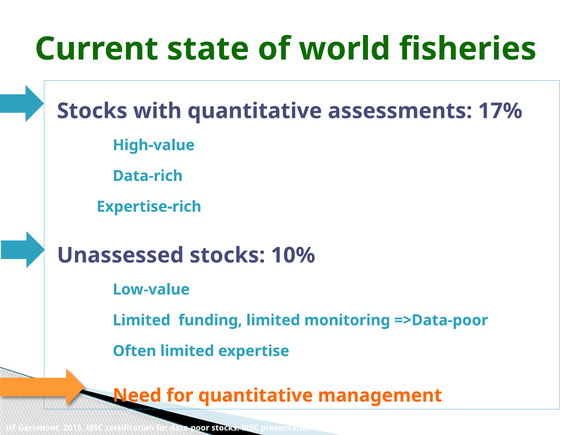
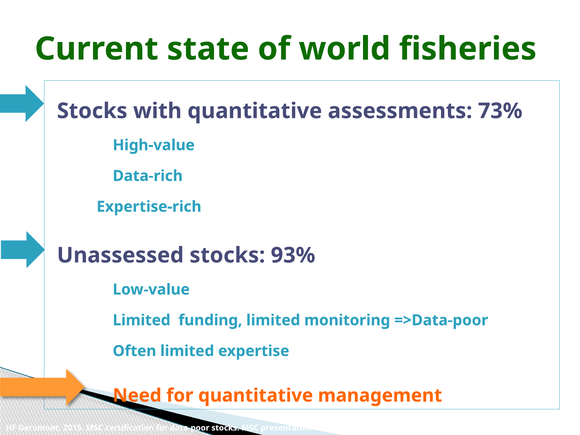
17%: 17% -> 73% (500, 111)
10%: 10% -> 93% (293, 255)
